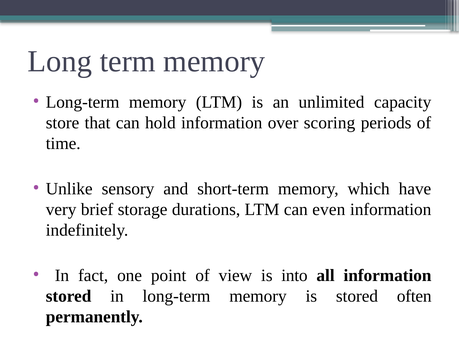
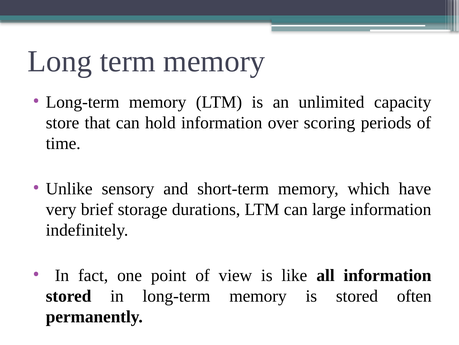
even: even -> large (329, 209)
into: into -> like (294, 275)
